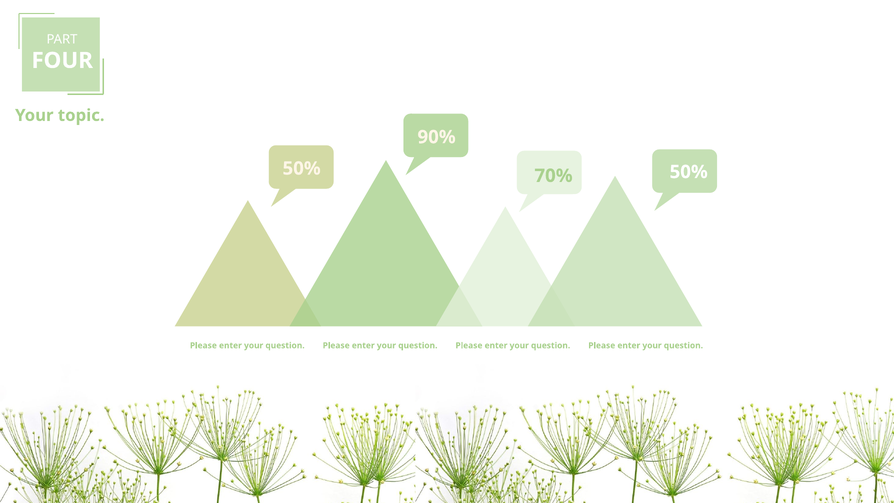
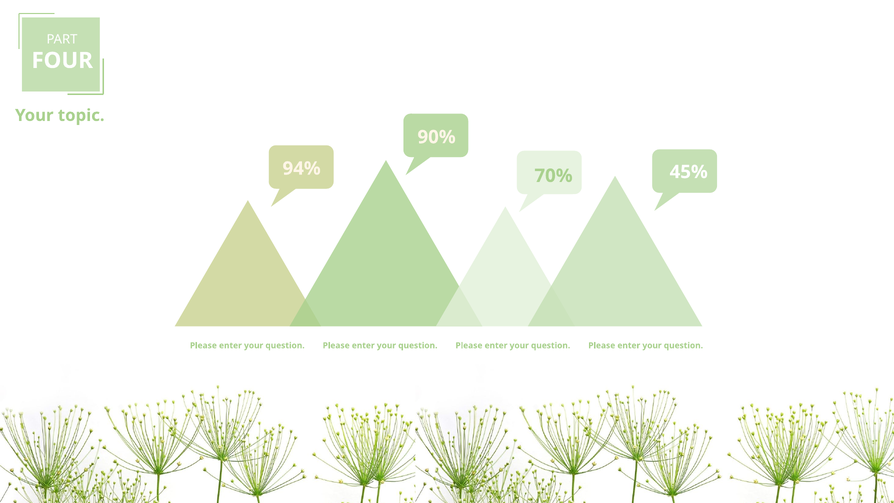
50%: 50% -> 94% (302, 168)
70% 50%: 50% -> 45% (689, 172)
